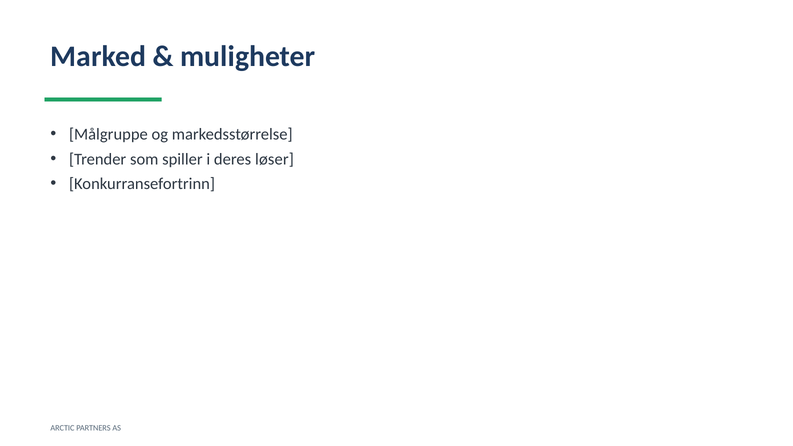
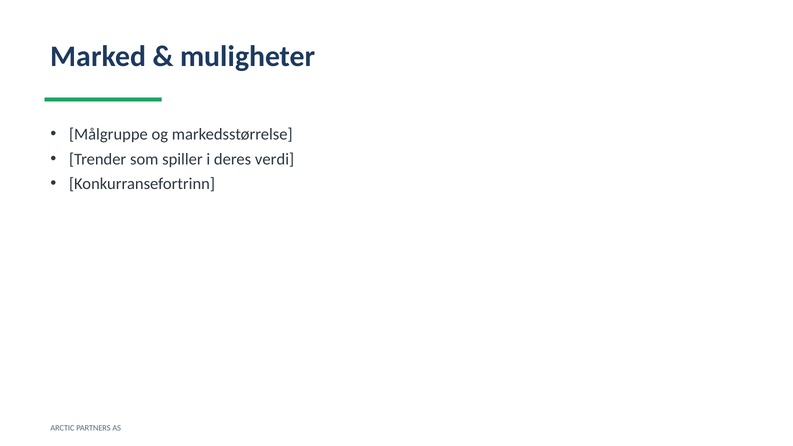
løser: løser -> verdi (275, 159)
